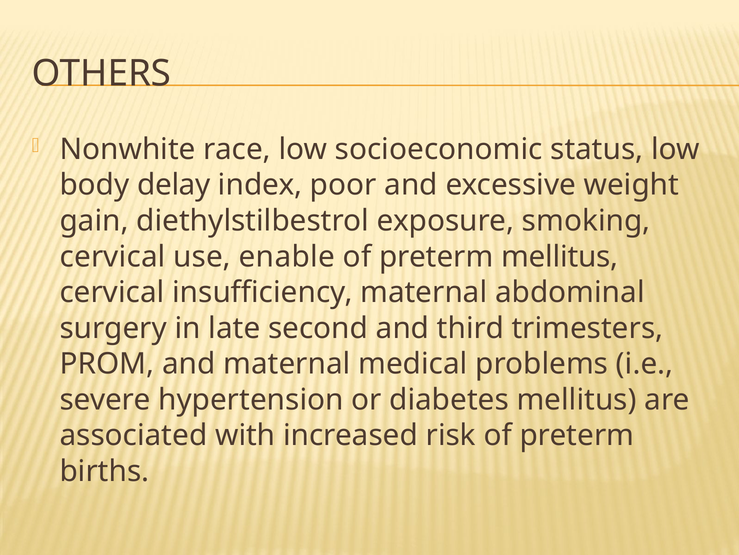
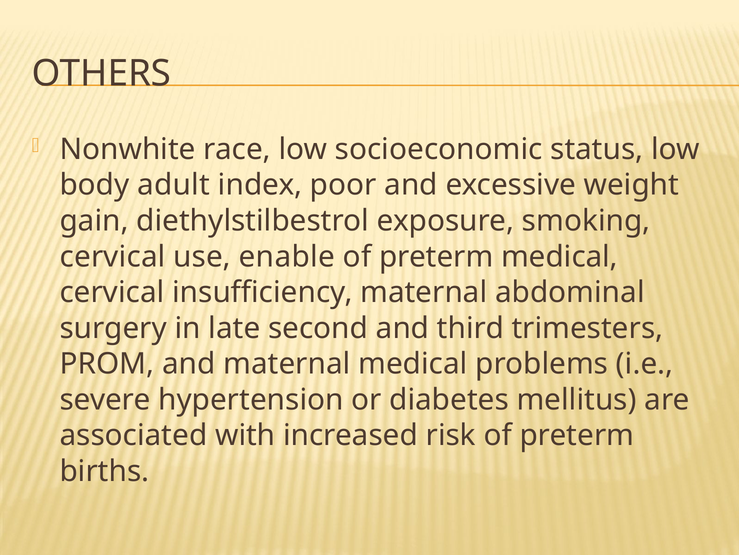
delay: delay -> adult (174, 185)
preterm mellitus: mellitus -> medical (560, 256)
